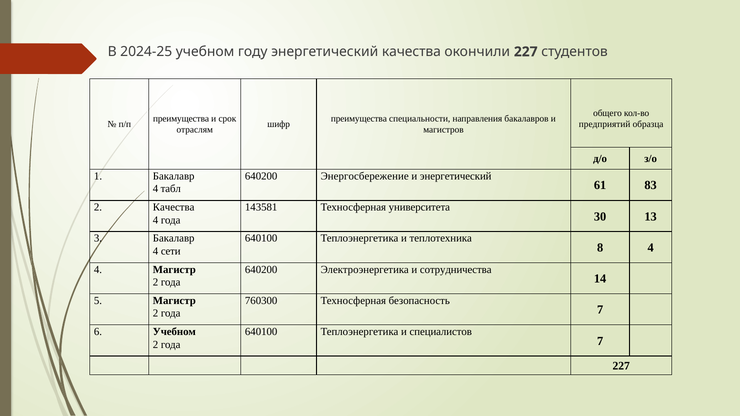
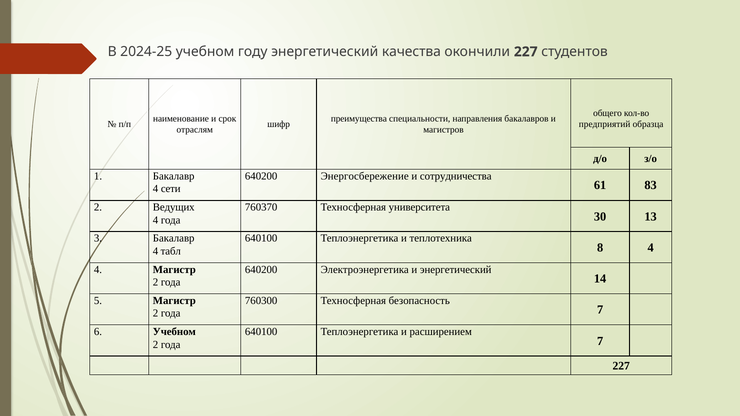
преимущества: преимущества -> наименование (181, 119)
и энергетический: энергетический -> сотрудничества (456, 176)
табл: табл -> сети (171, 189)
2 Качества: Качества -> Ведущих (174, 207)
143581: 143581 -> 760370 (261, 207)
сети: сети -> табл (171, 251)
и сотрудничества: сотрудничества -> энергетический (456, 270)
специалистов: специалистов -> расширением (441, 332)
